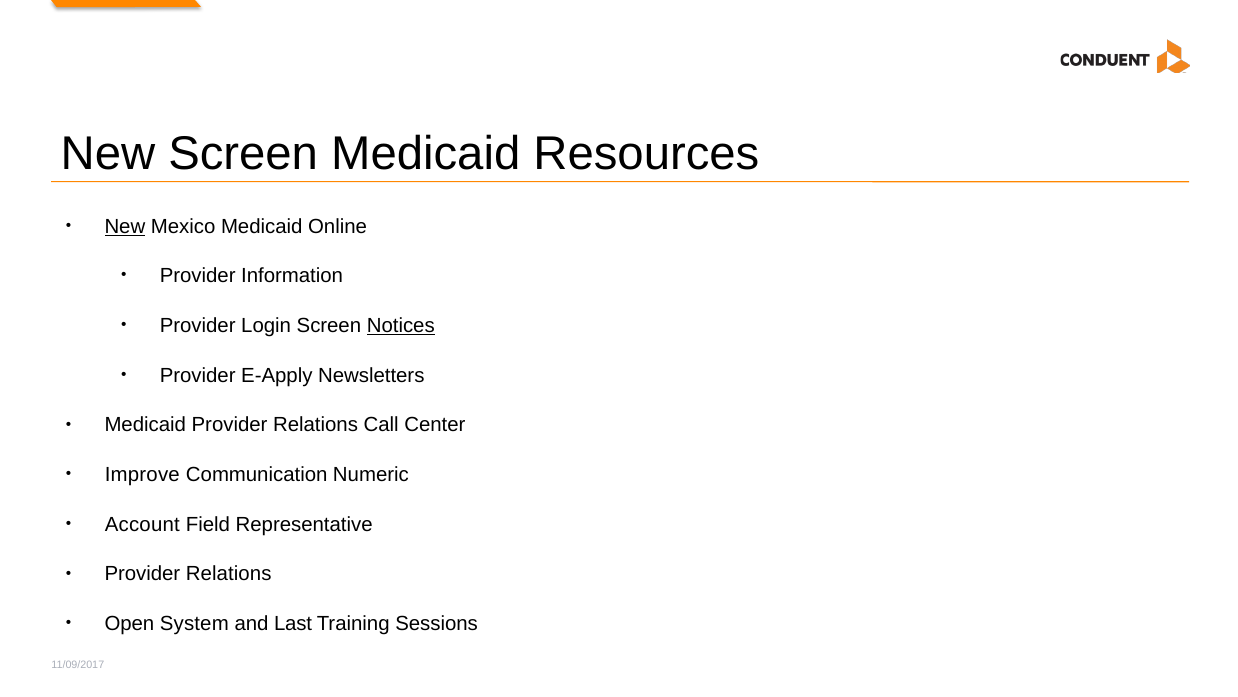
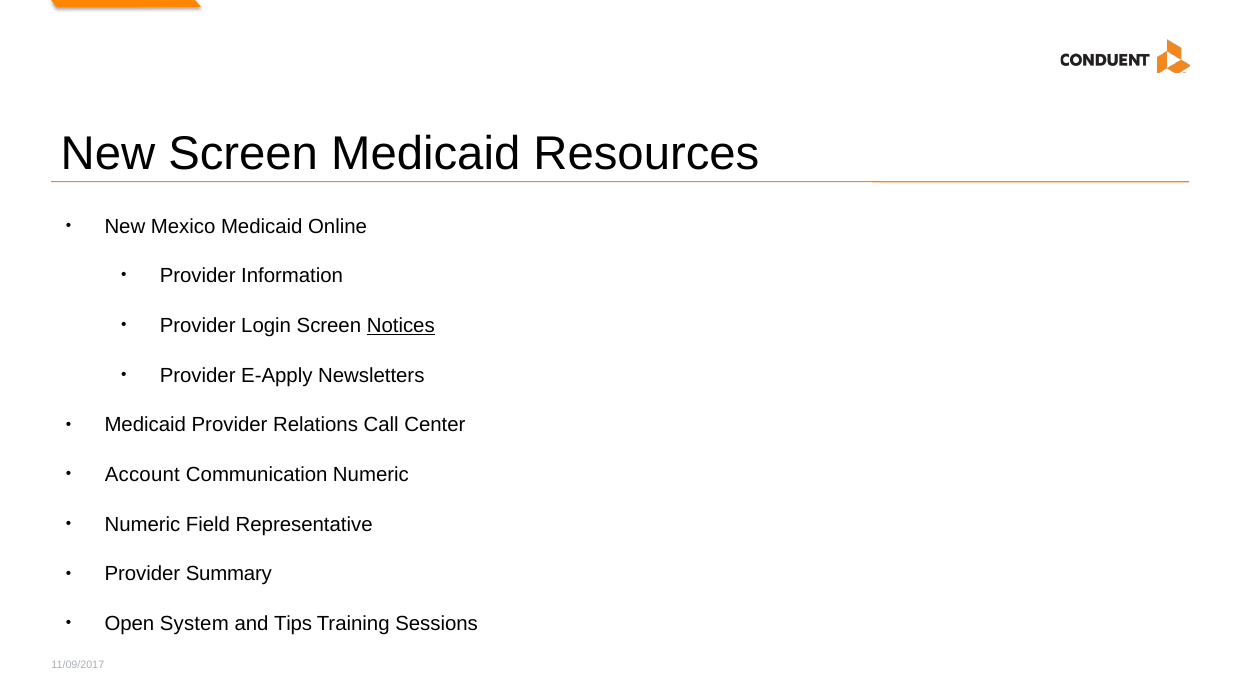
New underline: present -> none (125, 226)
Improve: Improve -> Account (142, 474)
Account: Account -> Numeric (142, 524)
Relations: Relations -> Summary (229, 574)
Last: Last -> Tips (293, 623)
